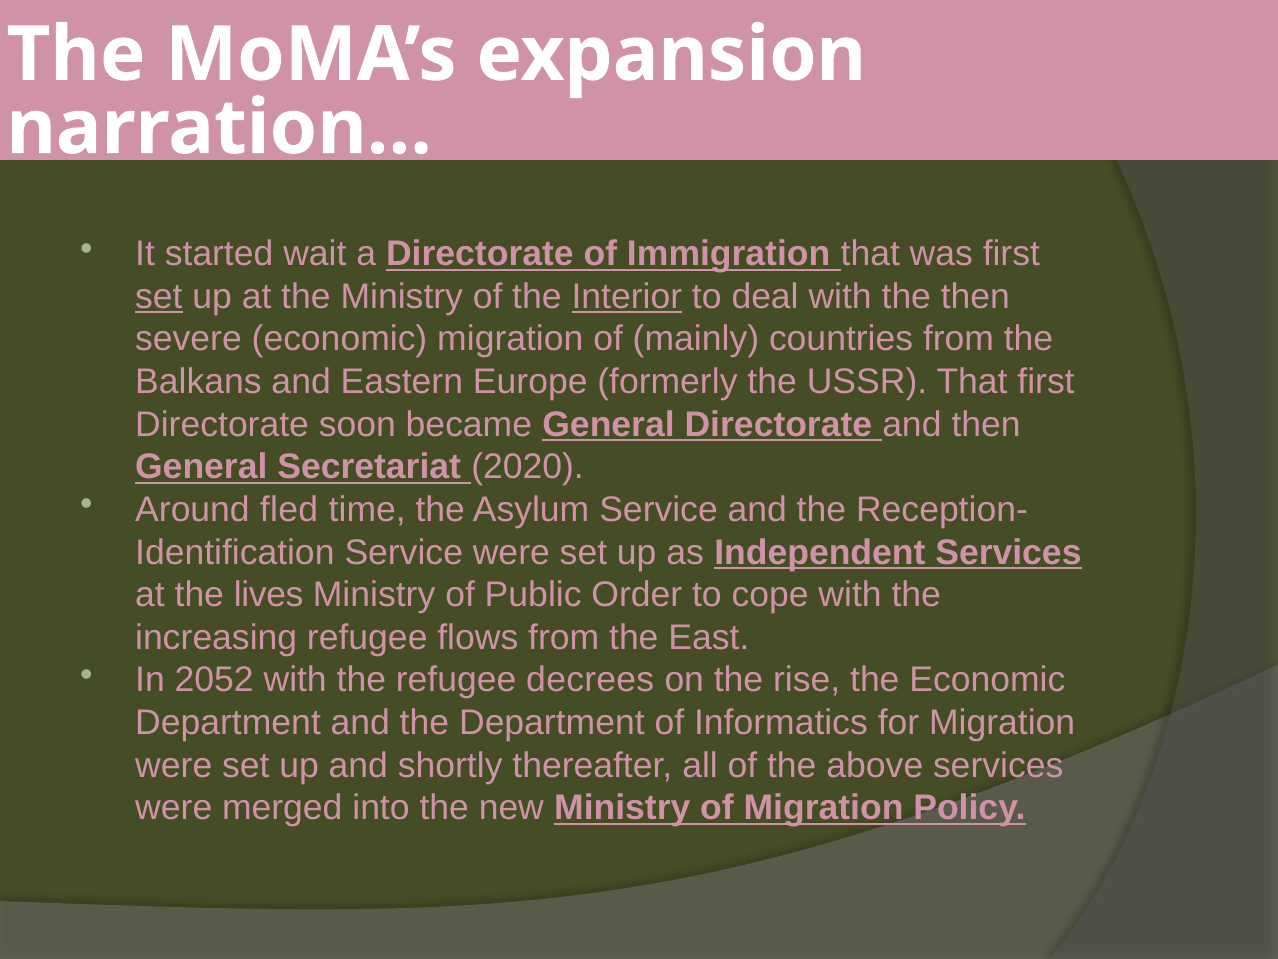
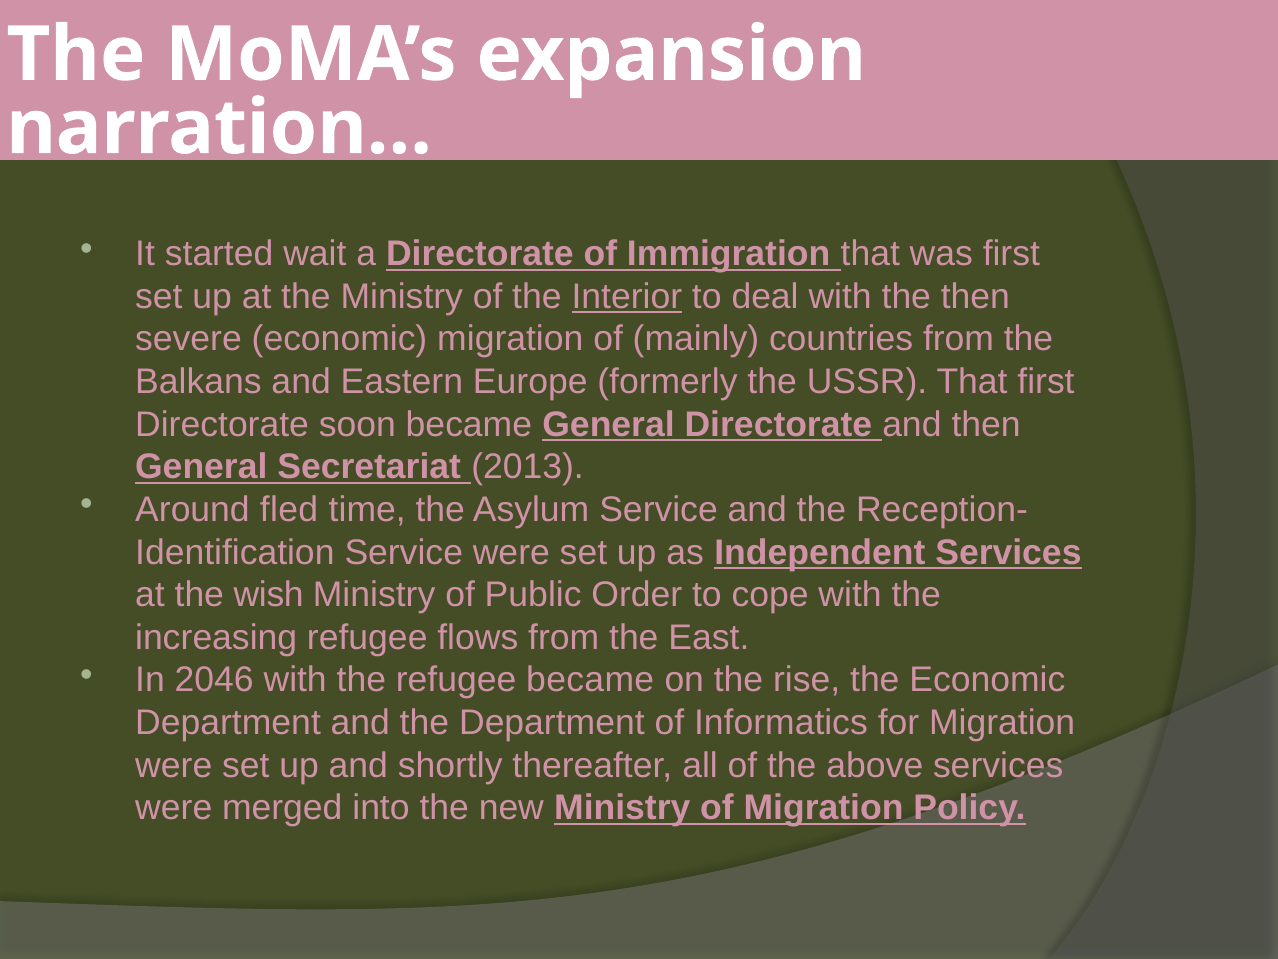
set underline: present -> none (159, 296)
2020: 2020 -> 2013 (528, 467)
lives: lives -> wish (269, 595)
2052: 2052 -> 2046 (214, 680)
refugee decrees: decrees -> became (590, 680)
